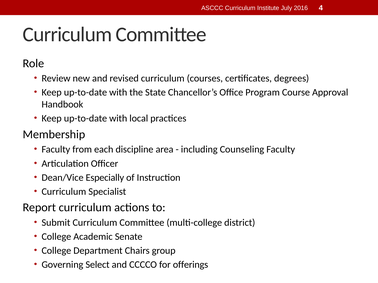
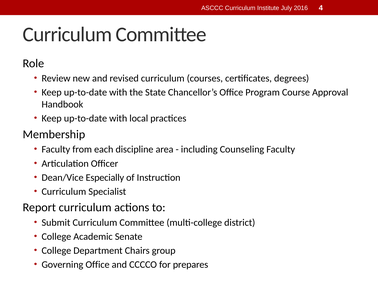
Governing Select: Select -> Office (98, 265)
offerings: offerings -> prepares (191, 265)
